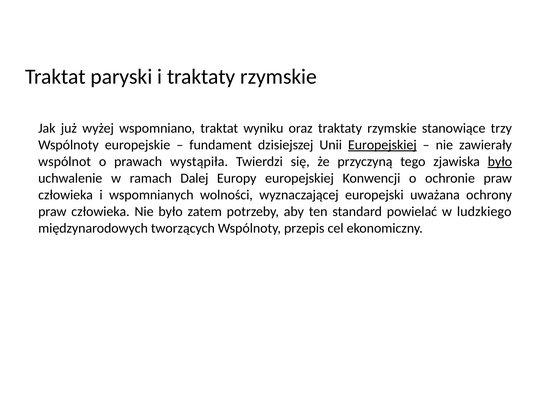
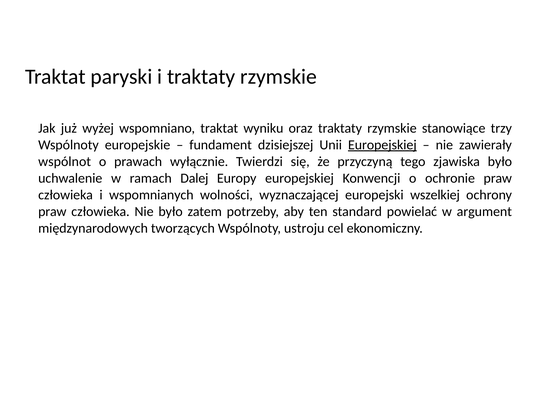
wystąpiła: wystąpiła -> wyłącznie (199, 162)
było underline: present -> none (500, 162)
uważana: uważana -> wszelkiej (435, 195)
ludzkiego: ludzkiego -> argument (484, 212)
przepis: przepis -> ustroju (304, 228)
